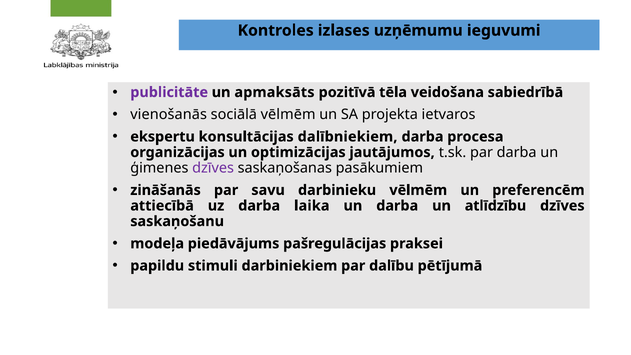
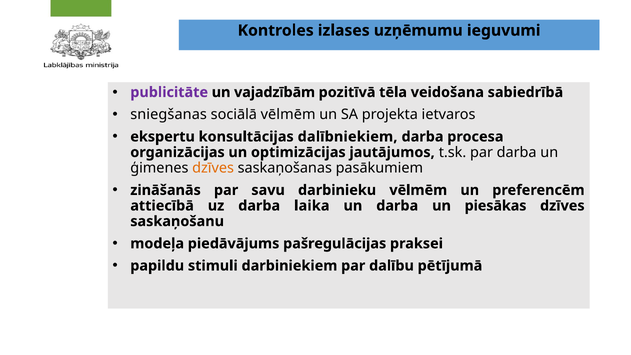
apmaksāts: apmaksāts -> vajadzībām (275, 92)
vienošanās: vienošanās -> sniegšanas (169, 114)
dzīves colour: purple -> orange (213, 168)
atlīdzību: atlīdzību -> piesākas (496, 206)
